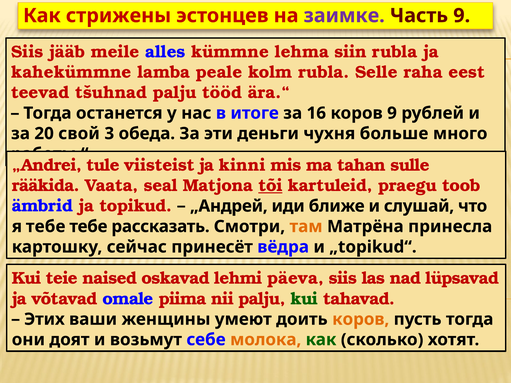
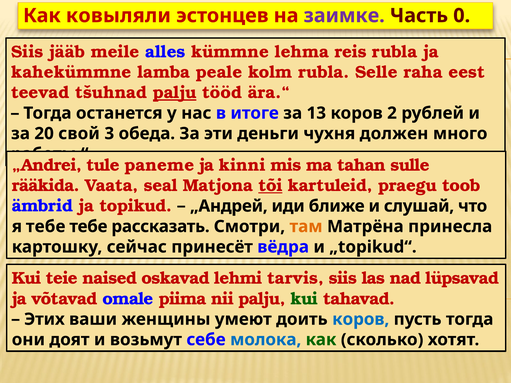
стрижены: стрижены -> ковыляли (118, 16)
Часть 9: 9 -> 0 (462, 16)
siin: siin -> reis (351, 52)
palju underline: none -> present (175, 93)
16: 16 -> 13 (316, 113)
коров 9: 9 -> 2 (392, 113)
больше: больше -> должен (394, 134)
viisteist: viisteist -> paneme (159, 165)
päeva: päeva -> tarvis (296, 279)
коров colour: orange -> blue (361, 319)
молока colour: orange -> blue (266, 340)
